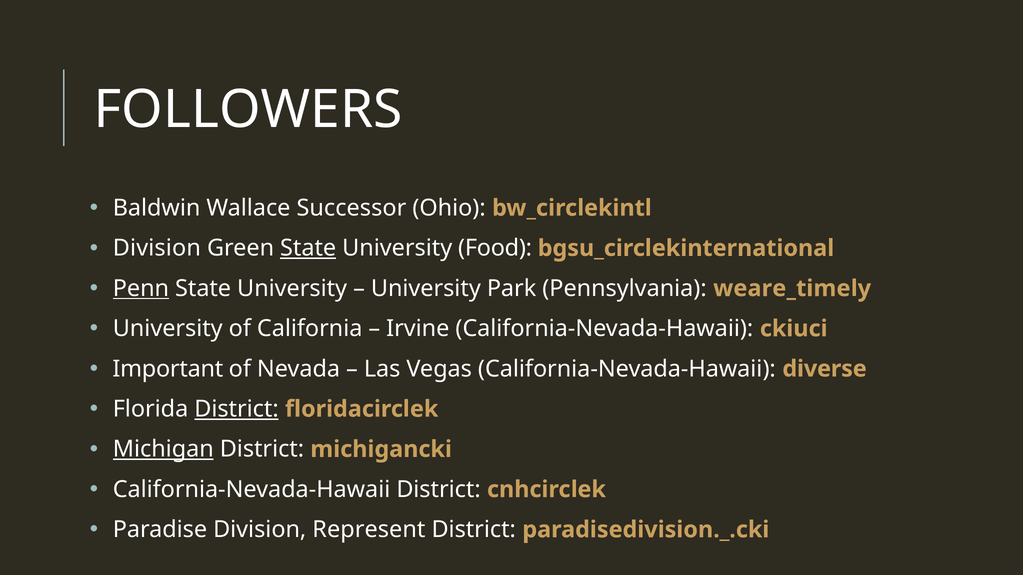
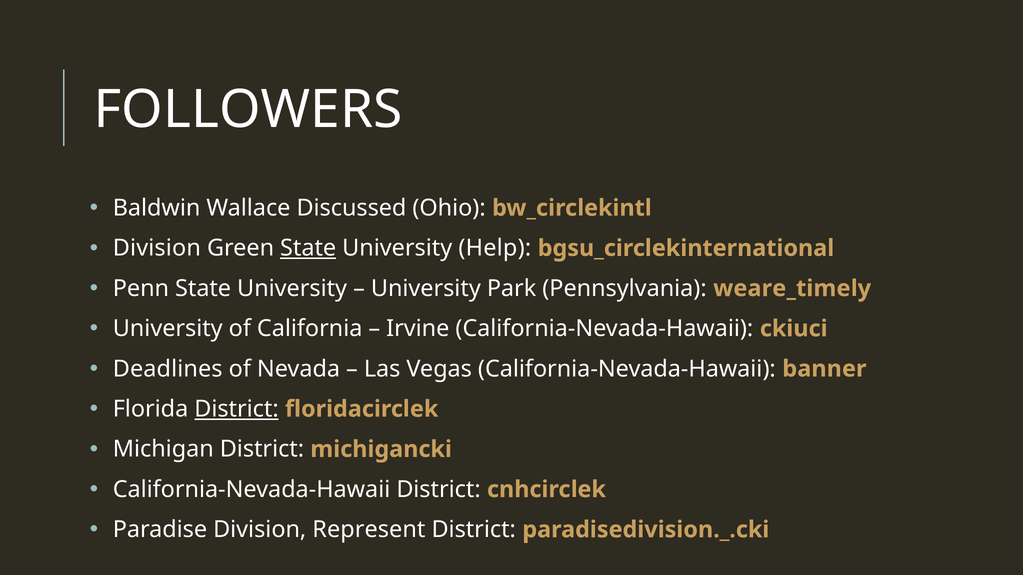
Successor: Successor -> Discussed (351, 208)
Food: Food -> Help (495, 248)
Penn underline: present -> none (141, 289)
Important: Important -> Deadlines (168, 369)
diverse: diverse -> banner (824, 369)
Michigan underline: present -> none (163, 450)
